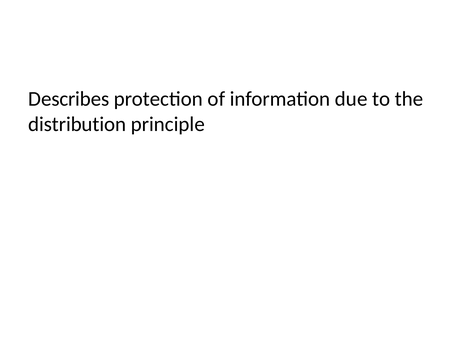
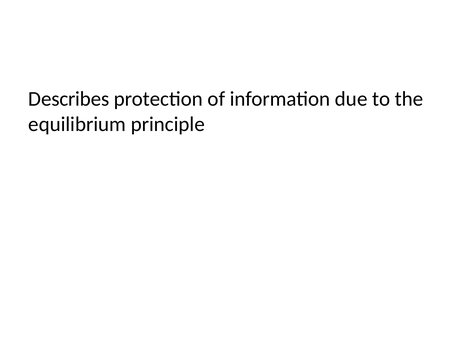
distribution: distribution -> equilibrium (77, 124)
